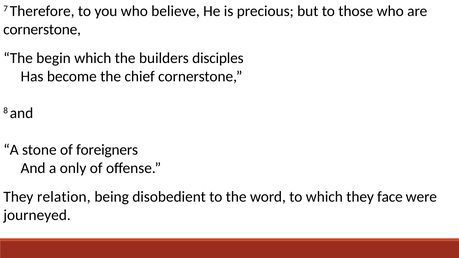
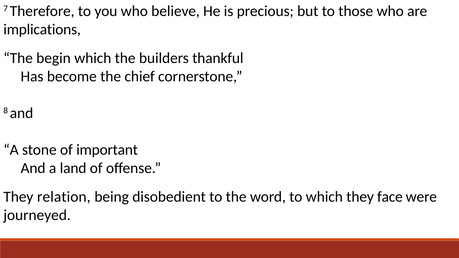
cornerstone: cornerstone -> implications (42, 29)
disciples: disciples -> thankful (218, 58)
foreigners: foreigners -> important (107, 150)
only: only -> land (73, 168)
